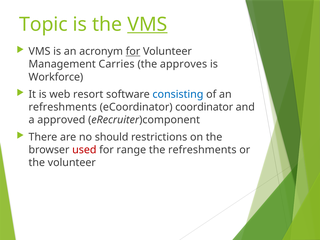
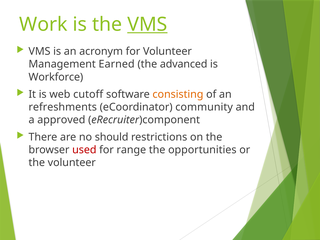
Topic: Topic -> Work (43, 24)
for underline: present -> none (133, 51)
Carries: Carries -> Earned (117, 64)
approves: approves -> advanced (184, 64)
resort: resort -> cutoff (88, 94)
consisting colour: blue -> orange (178, 94)
coordinator: coordinator -> community (204, 107)
the refreshments: refreshments -> opportunities (202, 150)
